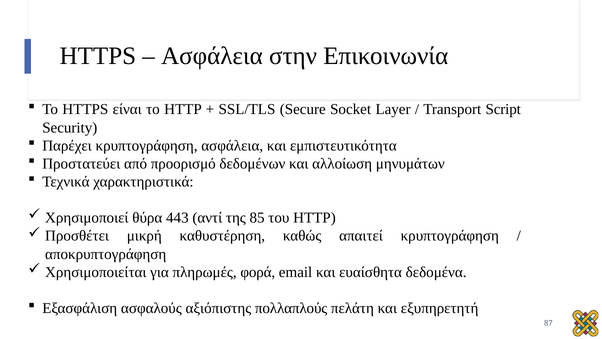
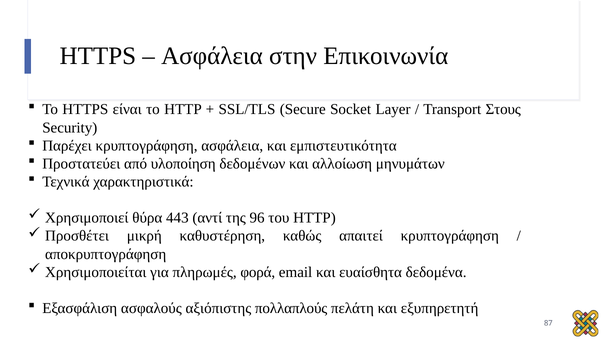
Script: Script -> Στους (503, 109)
προορισμό: προορισμό -> υλοποίηση (183, 164)
85: 85 -> 96 (257, 218)
